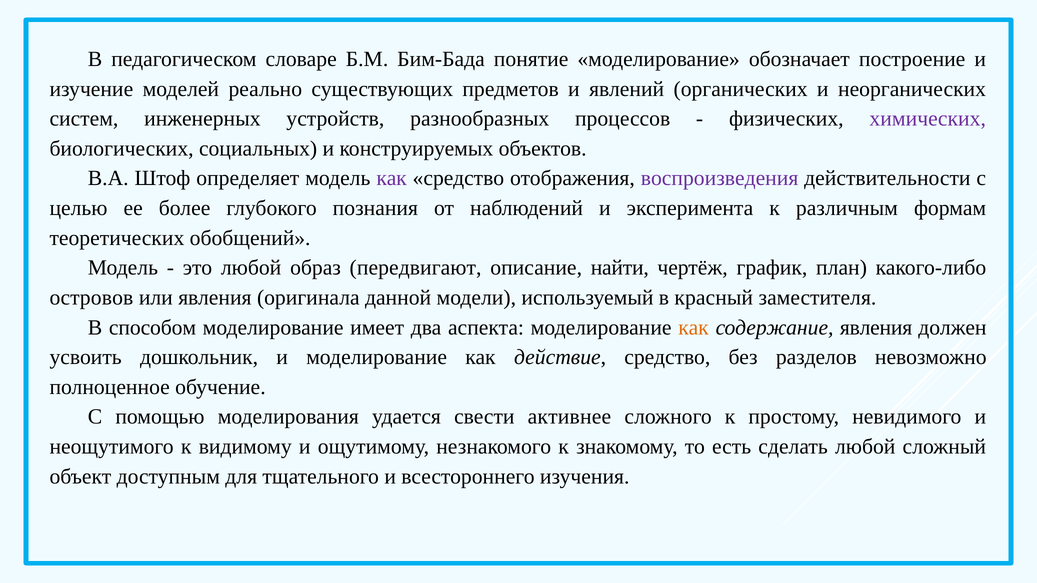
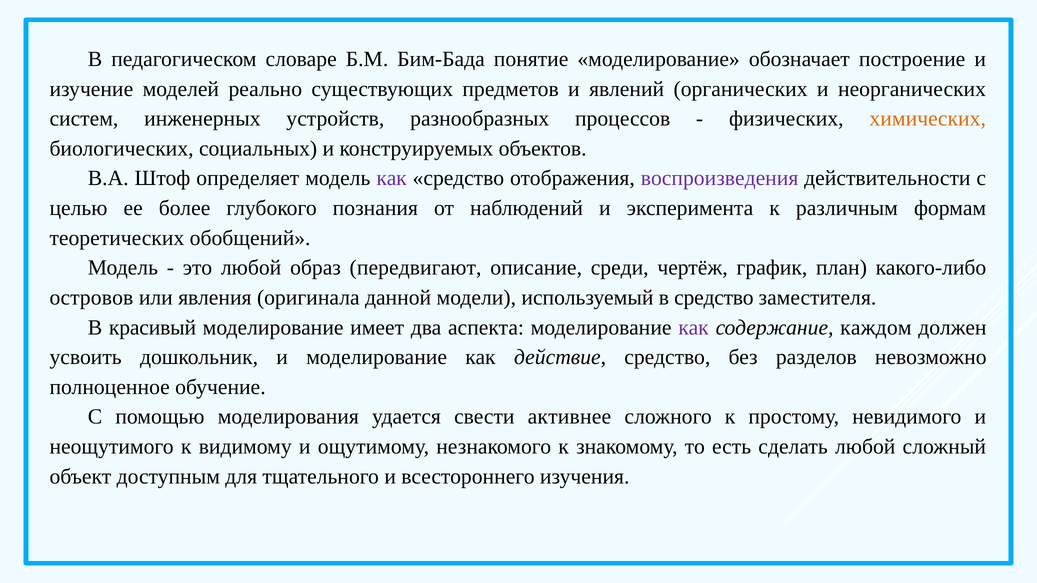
химических colour: purple -> orange (928, 119)
найти: найти -> среди (620, 268)
в красный: красный -> средство (714, 298)
способом: способом -> красивый (153, 328)
как colour: orange -> purple (693, 328)
содержание явления: явления -> каждом (876, 328)
